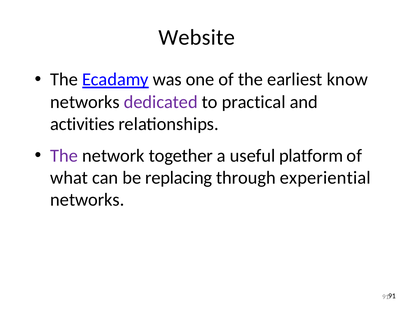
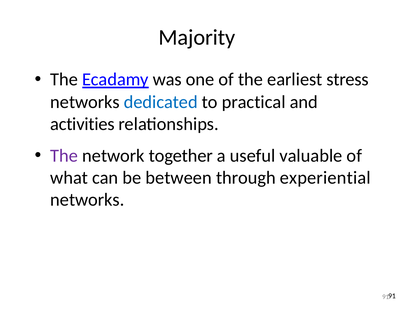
Website: Website -> Majority (197, 37)
know: know -> stress (348, 79)
dedicated colour: purple -> blue (161, 102)
platform: platform -> valuable (311, 155)
replacing: replacing -> between (179, 177)
